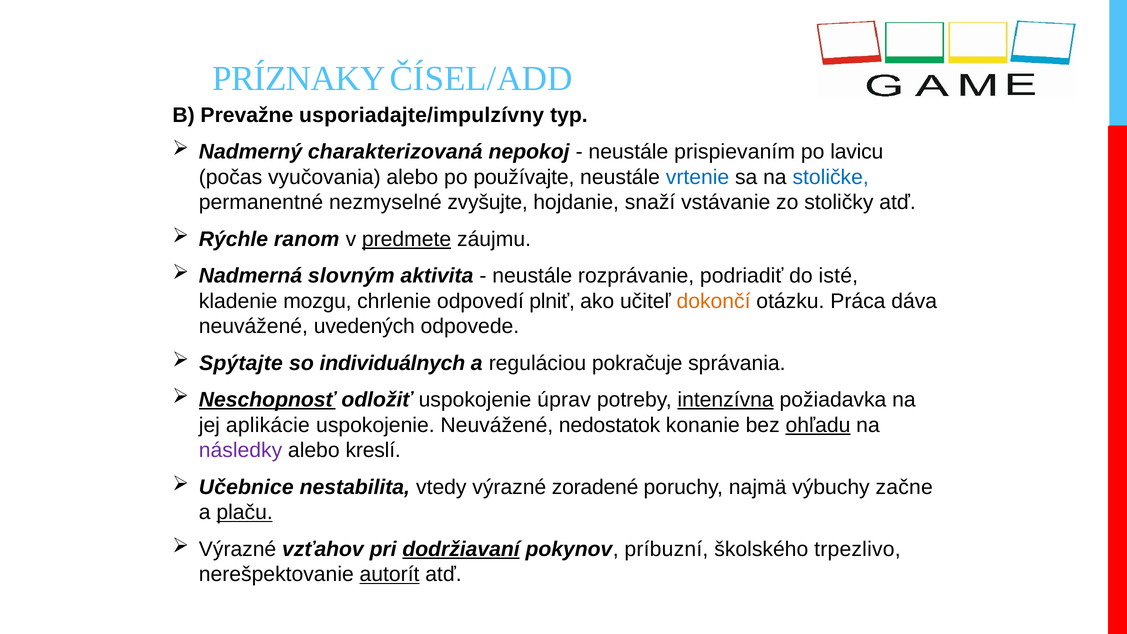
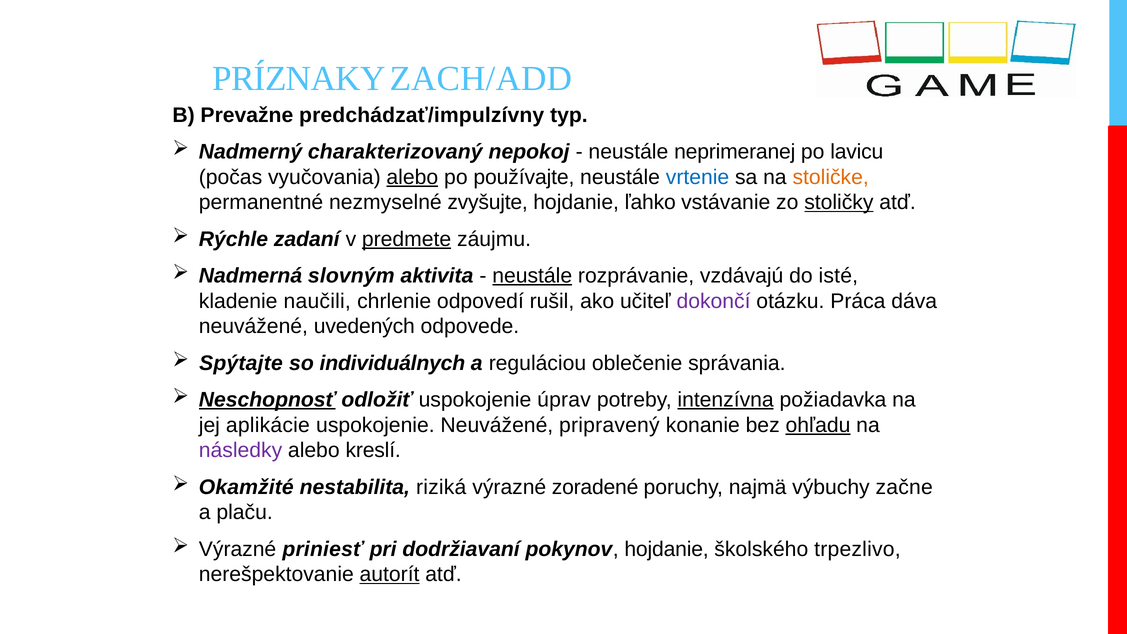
ČÍSEL/ADD: ČÍSEL/ADD -> ZACH/ADD (481, 78)
usporiadajte/impulzívny: usporiadajte/impulzívny -> predchádzať/impulzívny (422, 115)
charakterizovaná: charakterizovaná -> charakterizovaný (395, 152)
prispievaním: prispievaním -> neprimeranej (735, 152)
alebo underline: none -> present (412, 177)
stoličke colour: blue -> orange (831, 177)
snaží: snaží -> ľahko (650, 202)
stoličky underline: none -> present (839, 202)
ranom: ranom -> zadaní (307, 239)
neustále underline: none -> present (532, 276)
podriadiť: podriadiť -> vzdávajú (742, 276)
mozgu: mozgu -> naučili (317, 301)
plniť: plniť -> rušil (552, 301)
dokončí colour: orange -> purple (714, 301)
pokračuje: pokračuje -> oblečenie (637, 363)
nedostatok: nedostatok -> pripravený (609, 425)
Učebnice: Učebnice -> Okamžité (246, 487)
vtedy: vtedy -> riziká (441, 487)
plaču underline: present -> none (245, 512)
vzťahov: vzťahov -> priniesť (323, 549)
dodržiavaní underline: present -> none (461, 549)
pokynov príbuzní: príbuzní -> hojdanie (667, 549)
